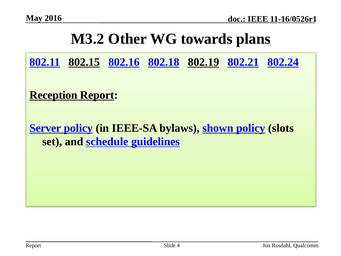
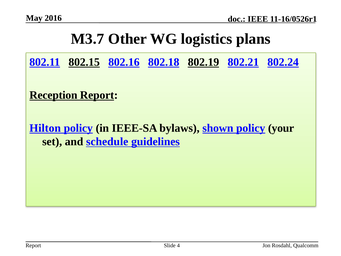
M3.2: M3.2 -> M3.7 (88, 39)
towards: towards -> logistics (207, 39)
Server: Server -> Hilton (45, 128)
slots: slots -> your (281, 128)
